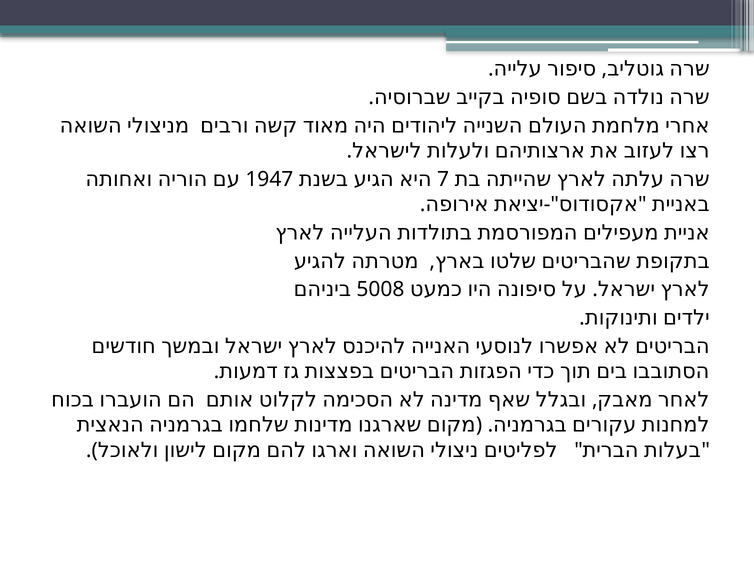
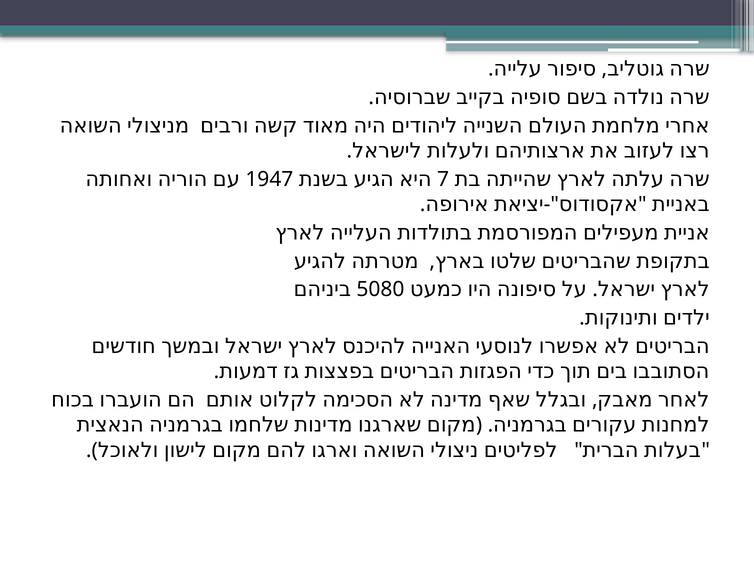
5008: 5008 -> 5080 (380, 289)
